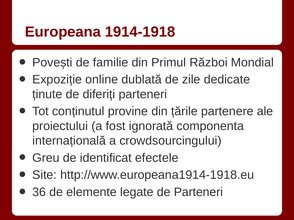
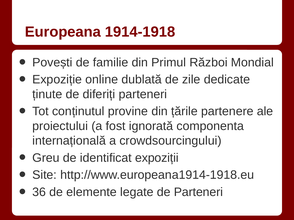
efectele: efectele -> expoziții (157, 158)
